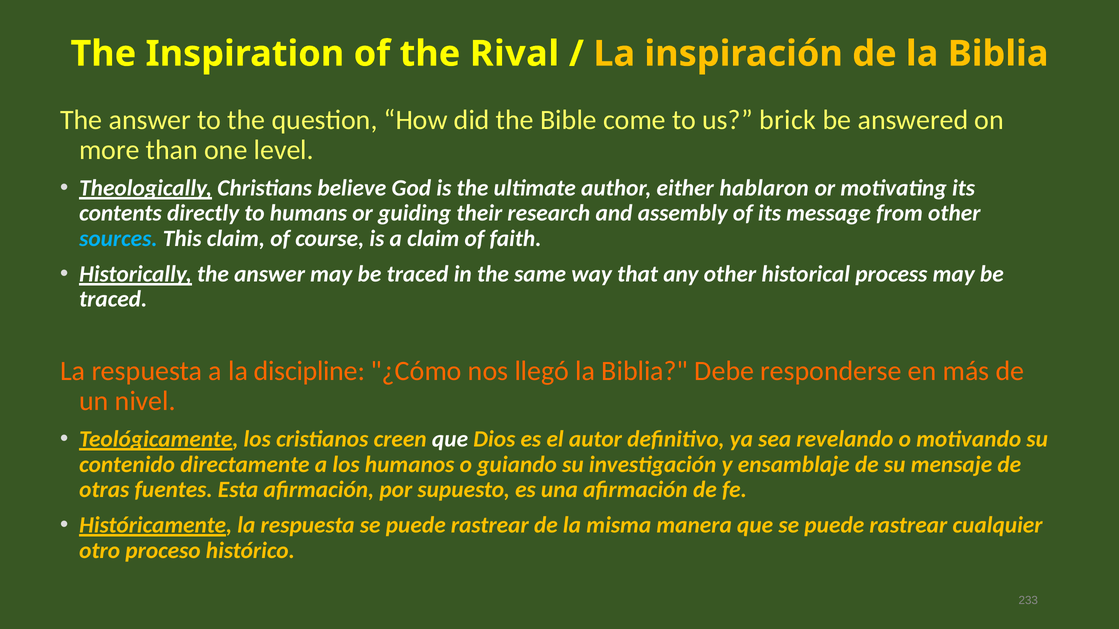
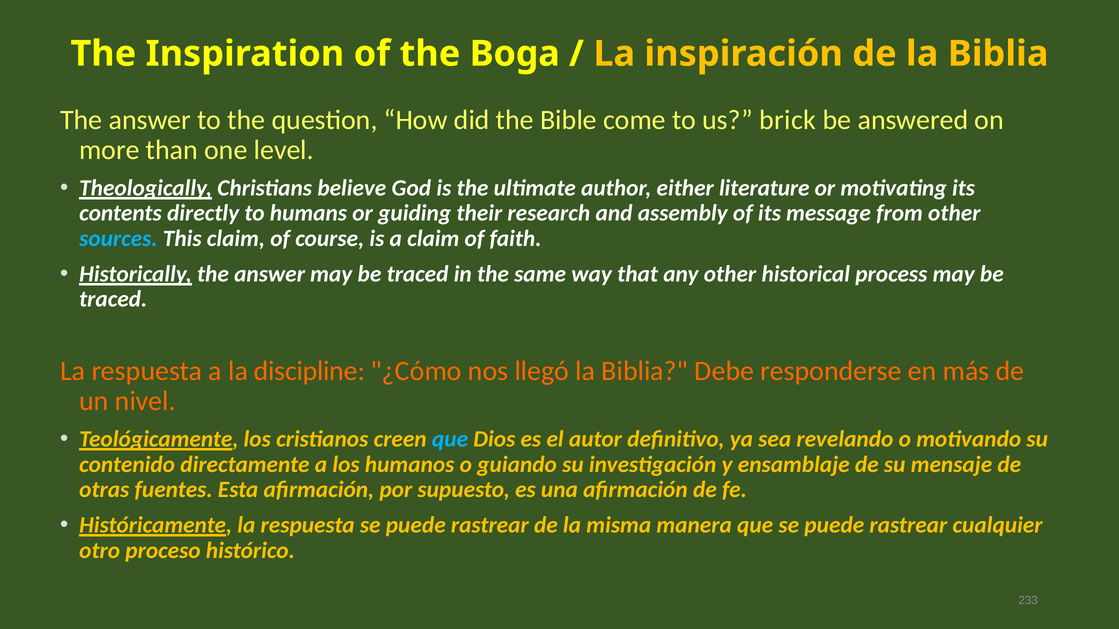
Rival: Rival -> Boga (515, 54)
hablaron: hablaron -> literature (764, 188)
que colour: white -> light blue (450, 439)
